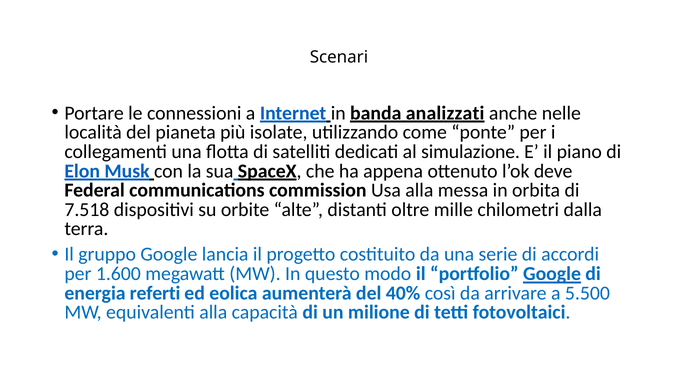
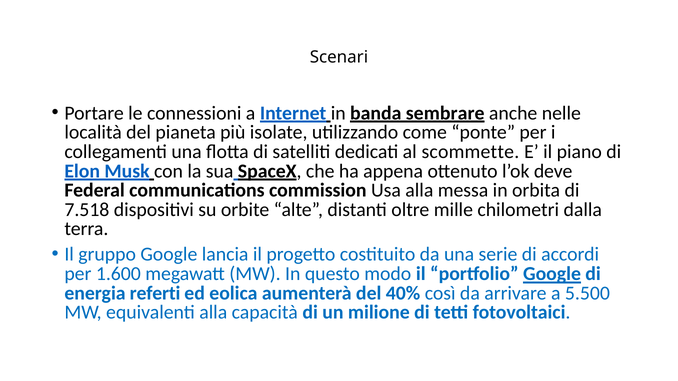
analizzati: analizzati -> sembrare (445, 113)
simulazione: simulazione -> scommette (470, 152)
